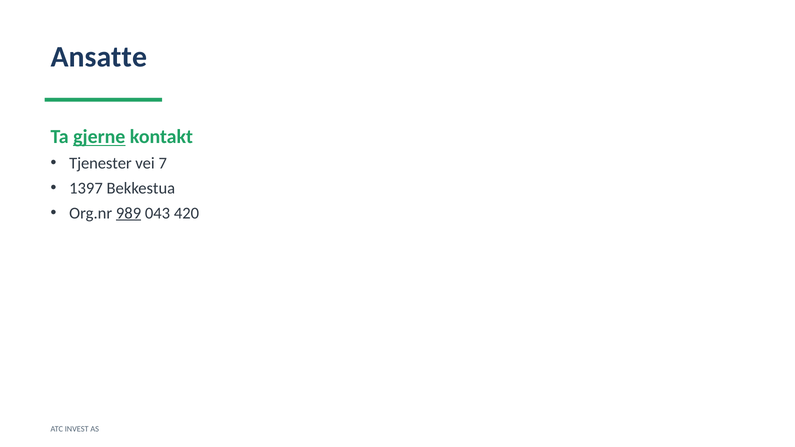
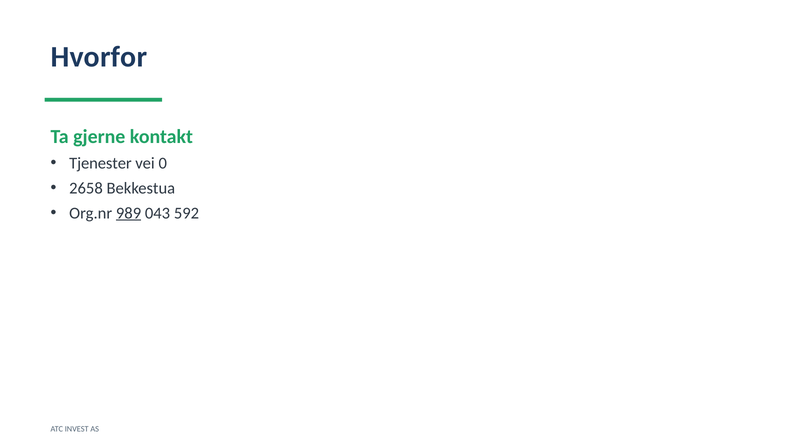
Ansatte: Ansatte -> Hvorfor (99, 57)
gjerne underline: present -> none (99, 137)
7: 7 -> 0 (163, 163)
1397: 1397 -> 2658 (86, 188)
420: 420 -> 592 (186, 213)
